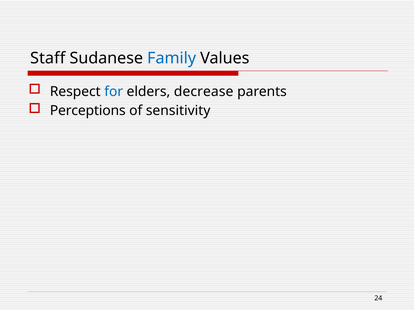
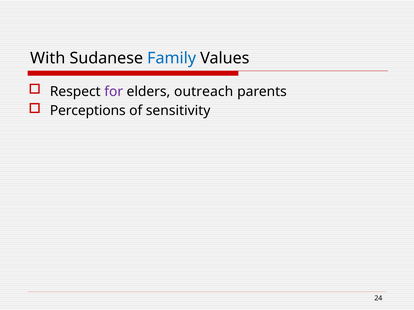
Staff: Staff -> With (48, 58)
for colour: blue -> purple (114, 92)
decrease: decrease -> outreach (204, 92)
